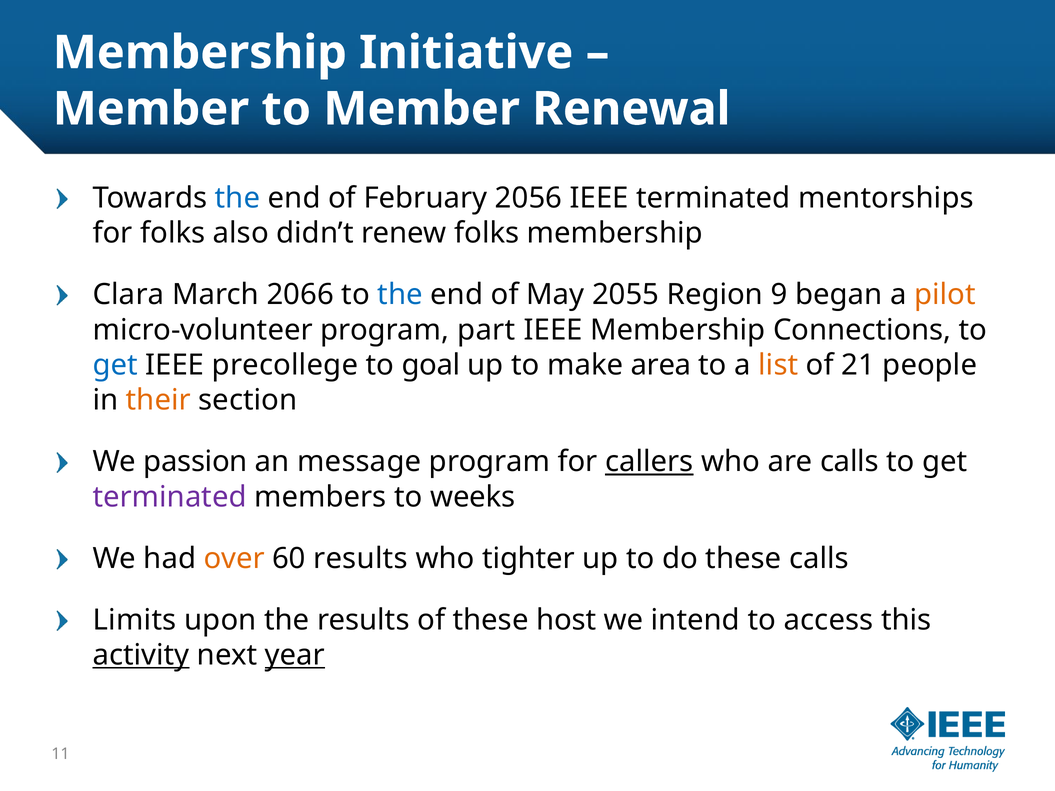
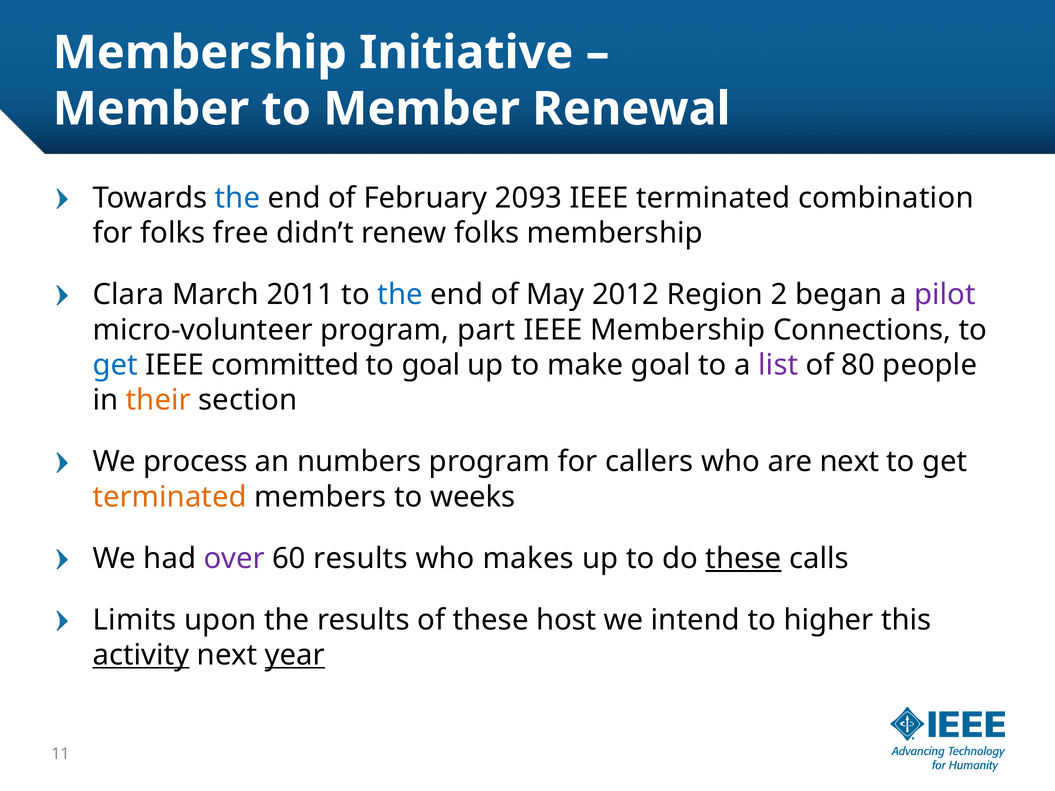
2056: 2056 -> 2093 (529, 198)
mentorships: mentorships -> combination (886, 198)
also: also -> free (241, 233)
2066: 2066 -> 2011 (300, 295)
2055: 2055 -> 2012 (626, 295)
9: 9 -> 2 (779, 295)
pilot colour: orange -> purple (945, 295)
precollege: precollege -> committed (285, 365)
make area: area -> goal (661, 365)
list colour: orange -> purple (778, 365)
21: 21 -> 80 (858, 365)
passion: passion -> process (195, 462)
message: message -> numbers (359, 462)
callers underline: present -> none (649, 462)
are calls: calls -> next (850, 462)
terminated colour: purple -> orange (170, 497)
over colour: orange -> purple (234, 559)
tighter: tighter -> makes (528, 559)
these underline: none -> present (743, 559)
access: access -> higher (829, 620)
